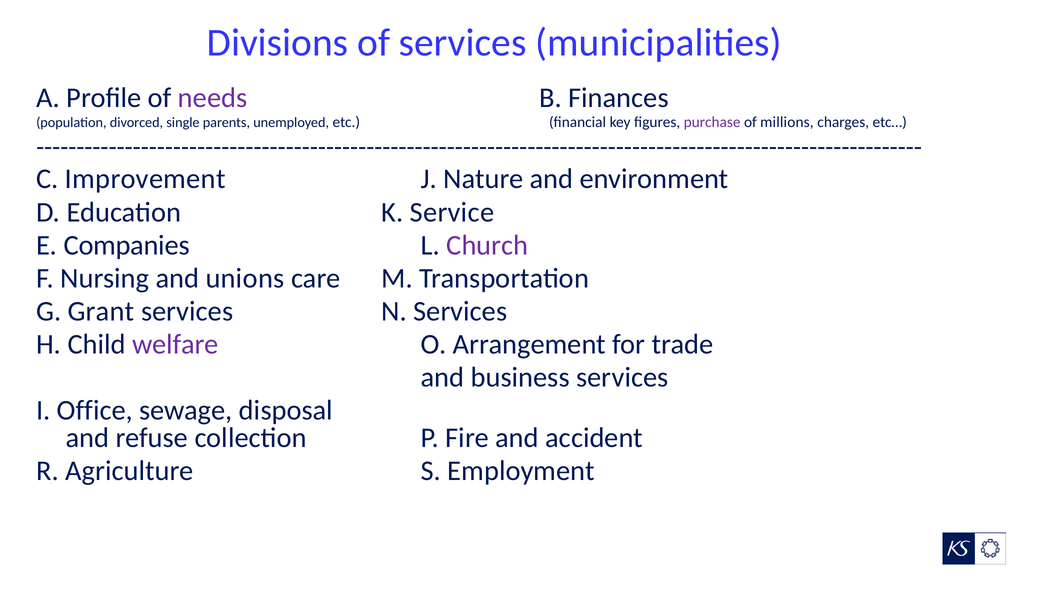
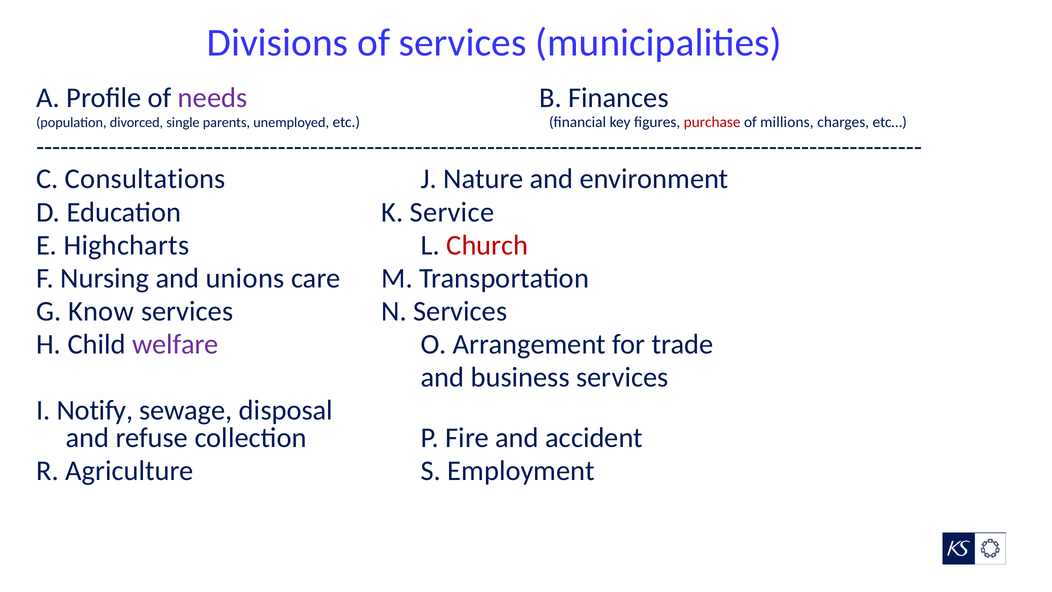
purchase colour: purple -> red (712, 122)
Improvement: Improvement -> Consultations (145, 179)
Companies: Companies -> Highcharts (126, 245)
Church colour: purple -> red (487, 245)
Grant: Grant -> Know (101, 311)
Office: Office -> Notify (95, 410)
